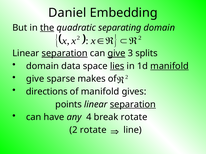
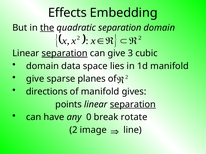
Daniel: Daniel -> Effects (67, 13)
quadratic separating: separating -> separation (120, 28)
give underline: present -> none (116, 53)
splits: splits -> cubic (146, 53)
lies underline: present -> none (117, 66)
manifold underline: present -> none (169, 66)
makes: makes -> planes (92, 79)
4: 4 -> 0 (89, 118)
2 rotate: rotate -> image (93, 130)
